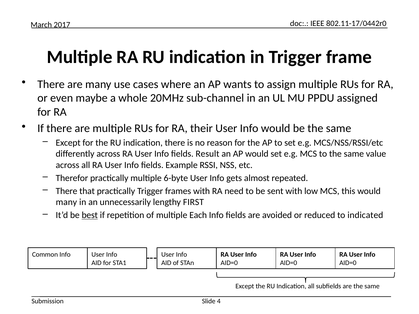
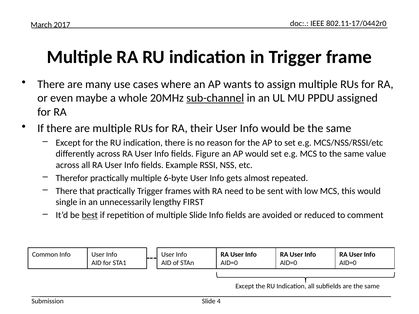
sub-channel underline: none -> present (215, 98)
Result: Result -> Figure (208, 154)
many: many -> single (66, 202)
multiple Each: Each -> Slide (198, 215)
indicated: indicated -> comment (365, 215)
